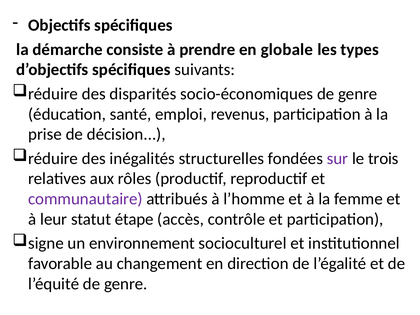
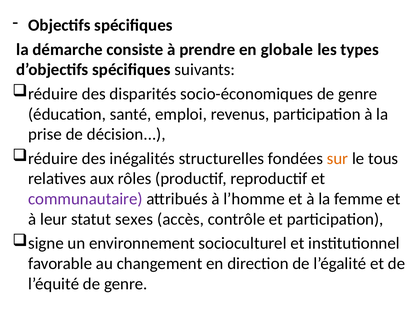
sur colour: purple -> orange (337, 158)
trois: trois -> tous (383, 158)
étape: étape -> sexes (134, 219)
